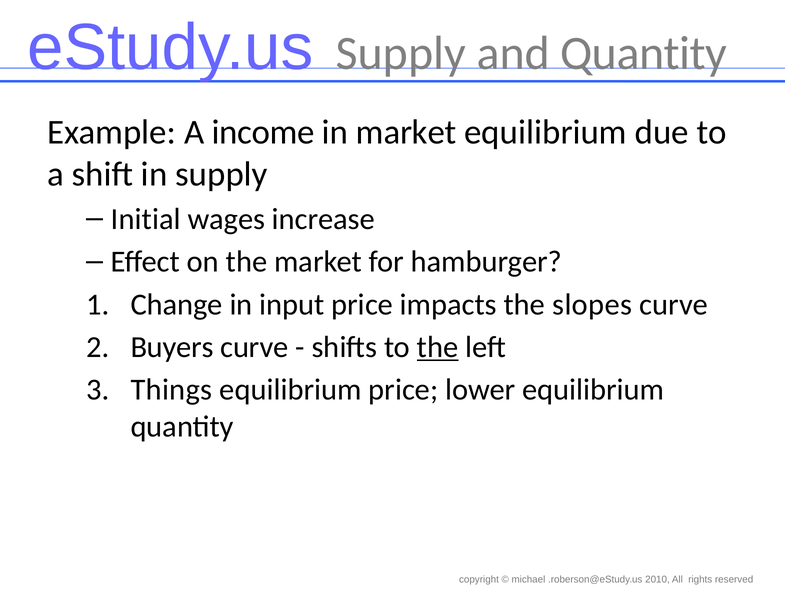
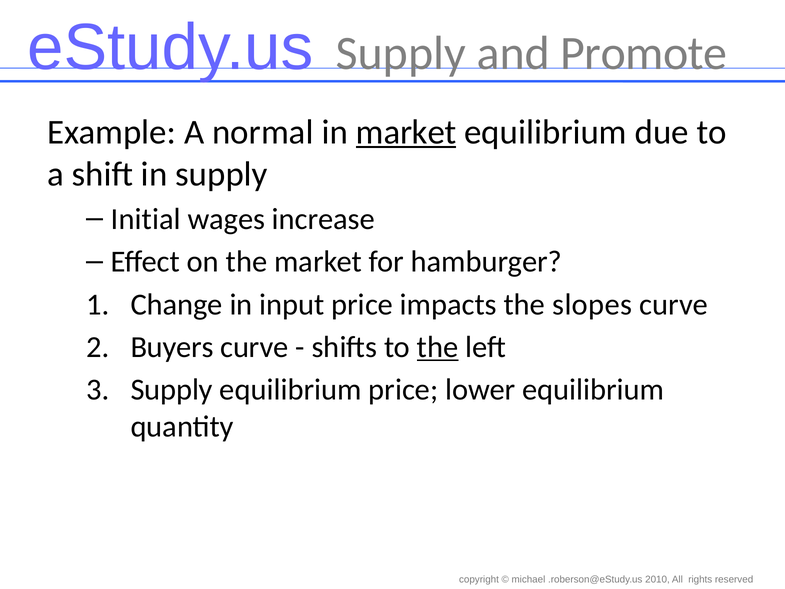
and Quantity: Quantity -> Promote (644, 54)
income: income -> normal (263, 132)
market underline: none -> present (406, 132)
Things: Things -> Supply (172, 390)
